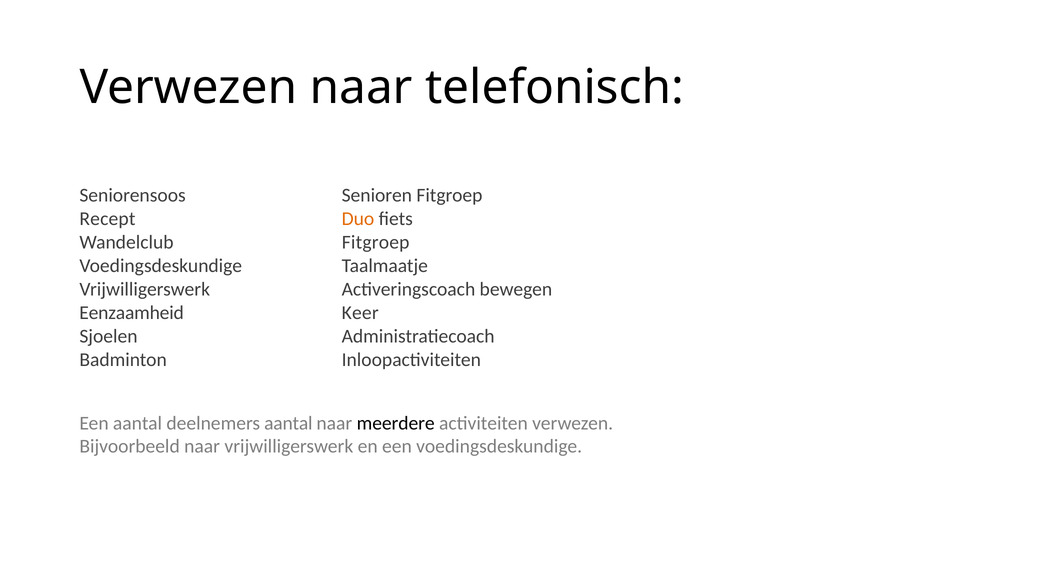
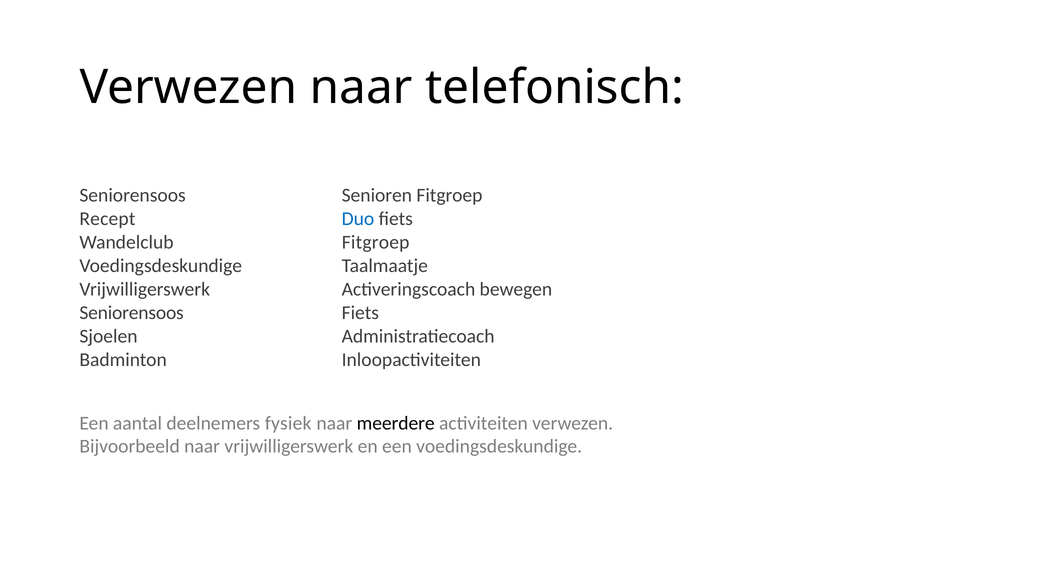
Duo colour: orange -> blue (358, 219)
Eenzaamheid: Eenzaamheid -> Seniorensoos (132, 313)
Keer: Keer -> Fiets (360, 313)
deelnemers aantal: aantal -> fysiek (288, 423)
